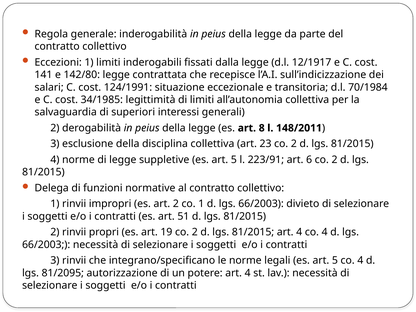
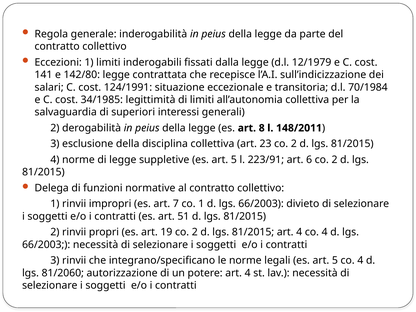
12/1917: 12/1917 -> 12/1979 (312, 62)
art 2: 2 -> 7 (176, 204)
81/2095: 81/2095 -> 81/2060 (63, 273)
